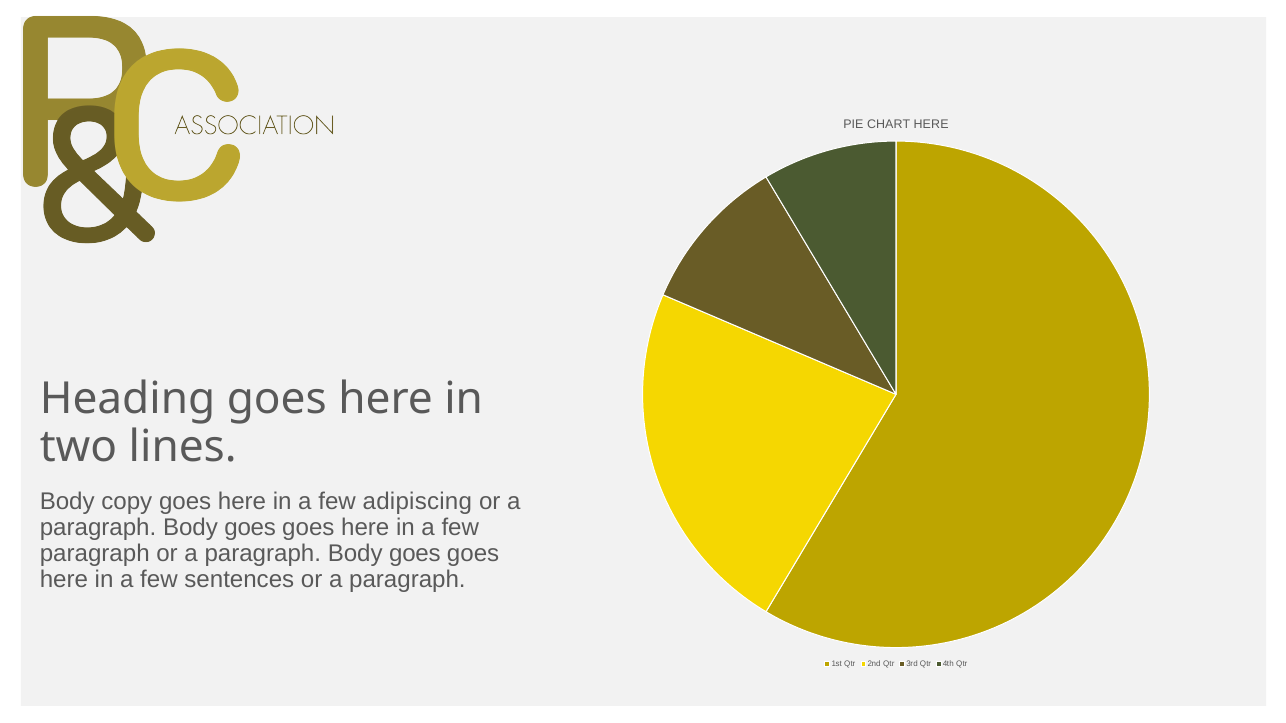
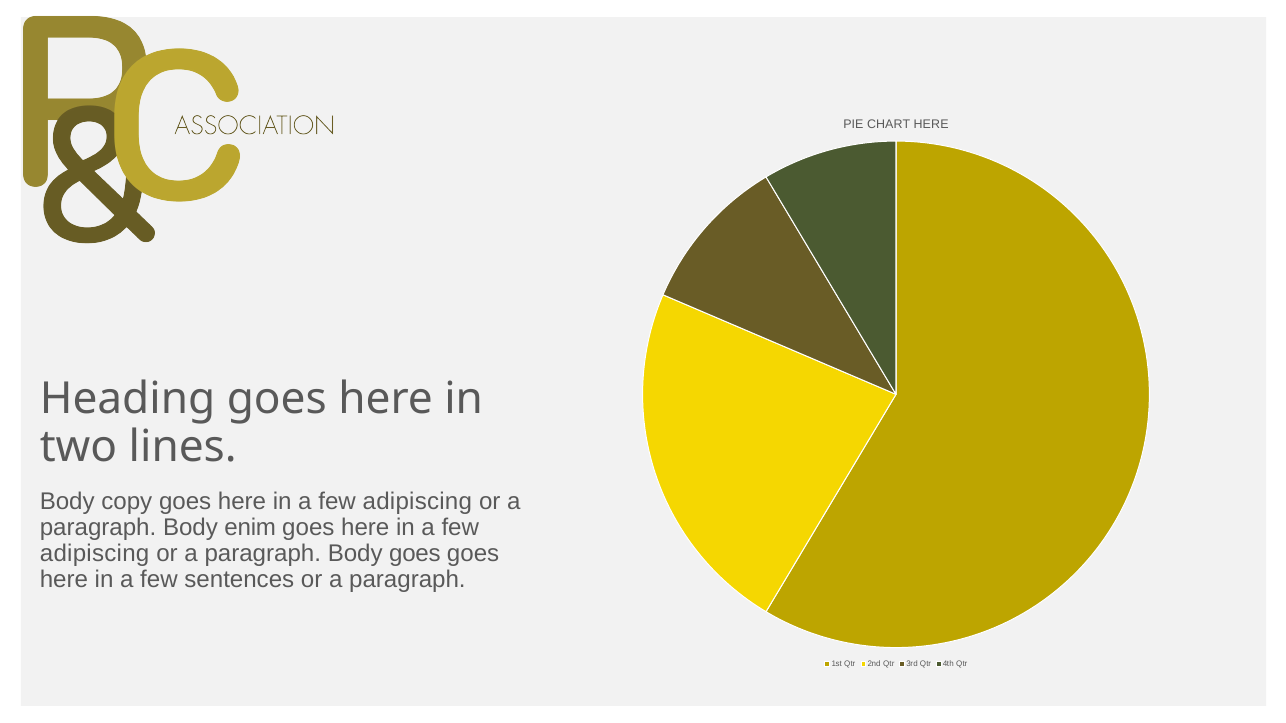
goes: goes -> enim (250, 528)
paragraph: paragraph -> adipiscing (95, 554)
